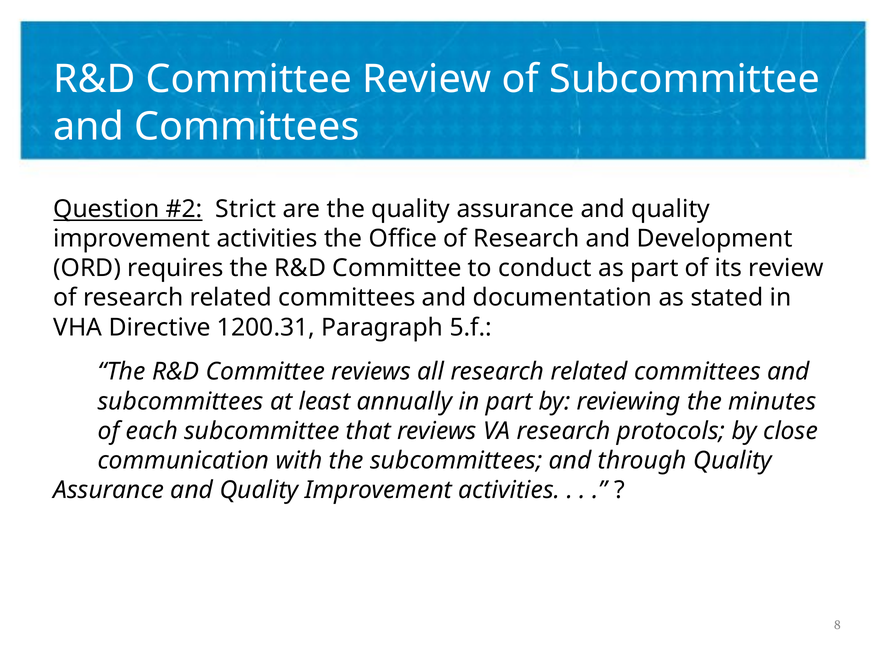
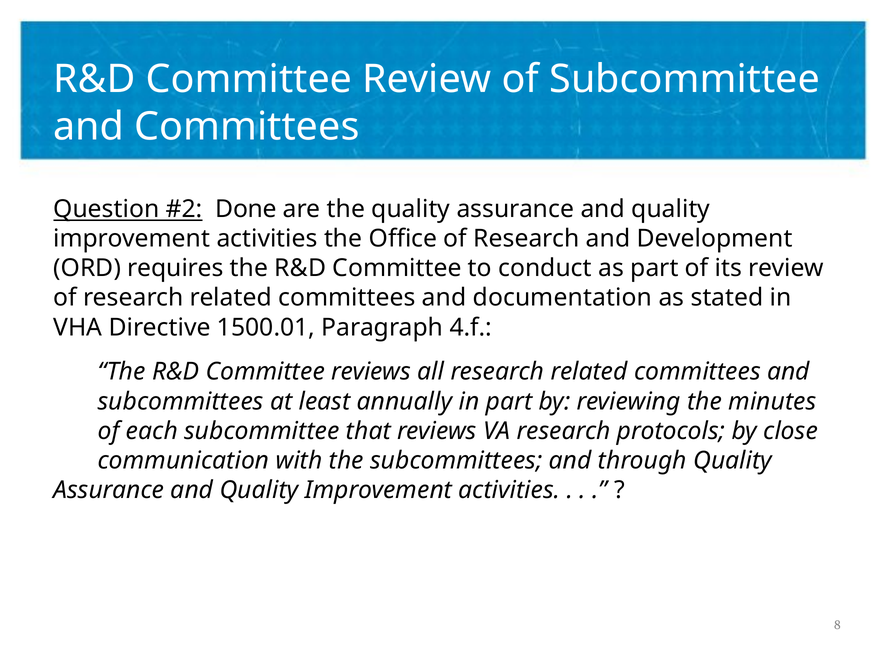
Strict: Strict -> Done (246, 209)
1200.31: 1200.31 -> 1500.01 (266, 328)
5.f: 5.f -> 4.f (471, 328)
